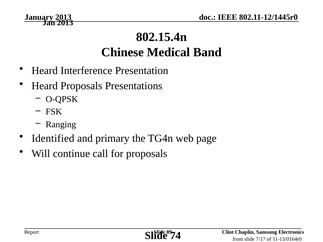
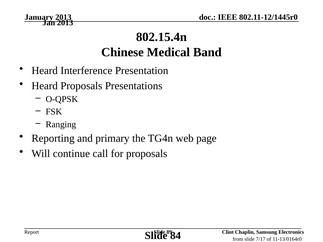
Identified: Identified -> Reporting (53, 139)
74: 74 -> 84 (176, 236)
